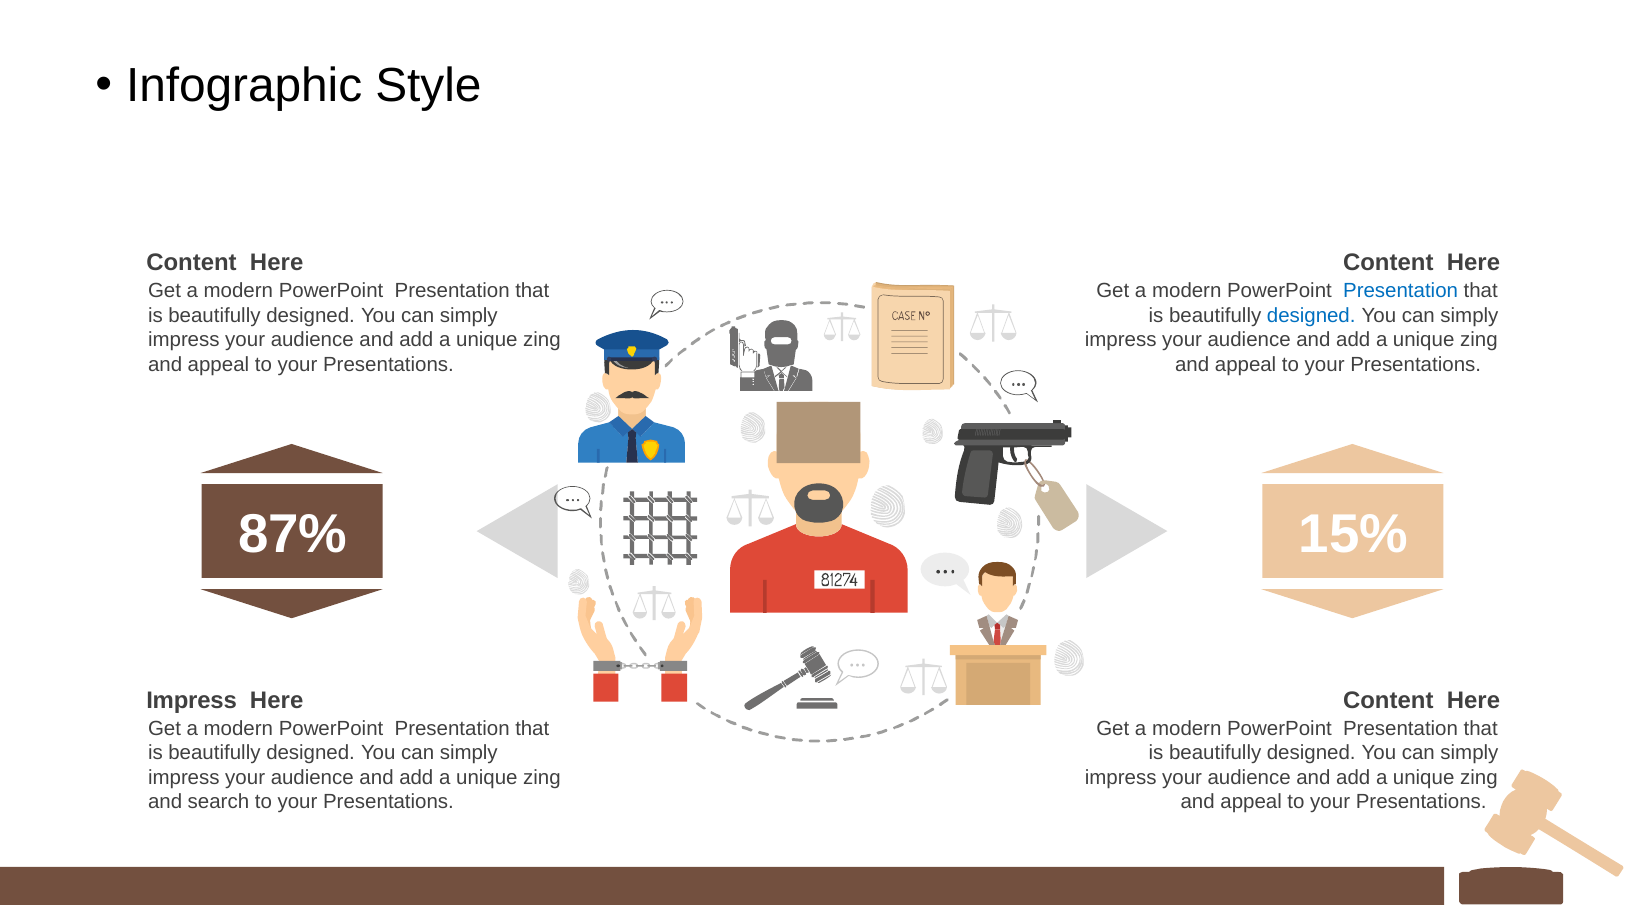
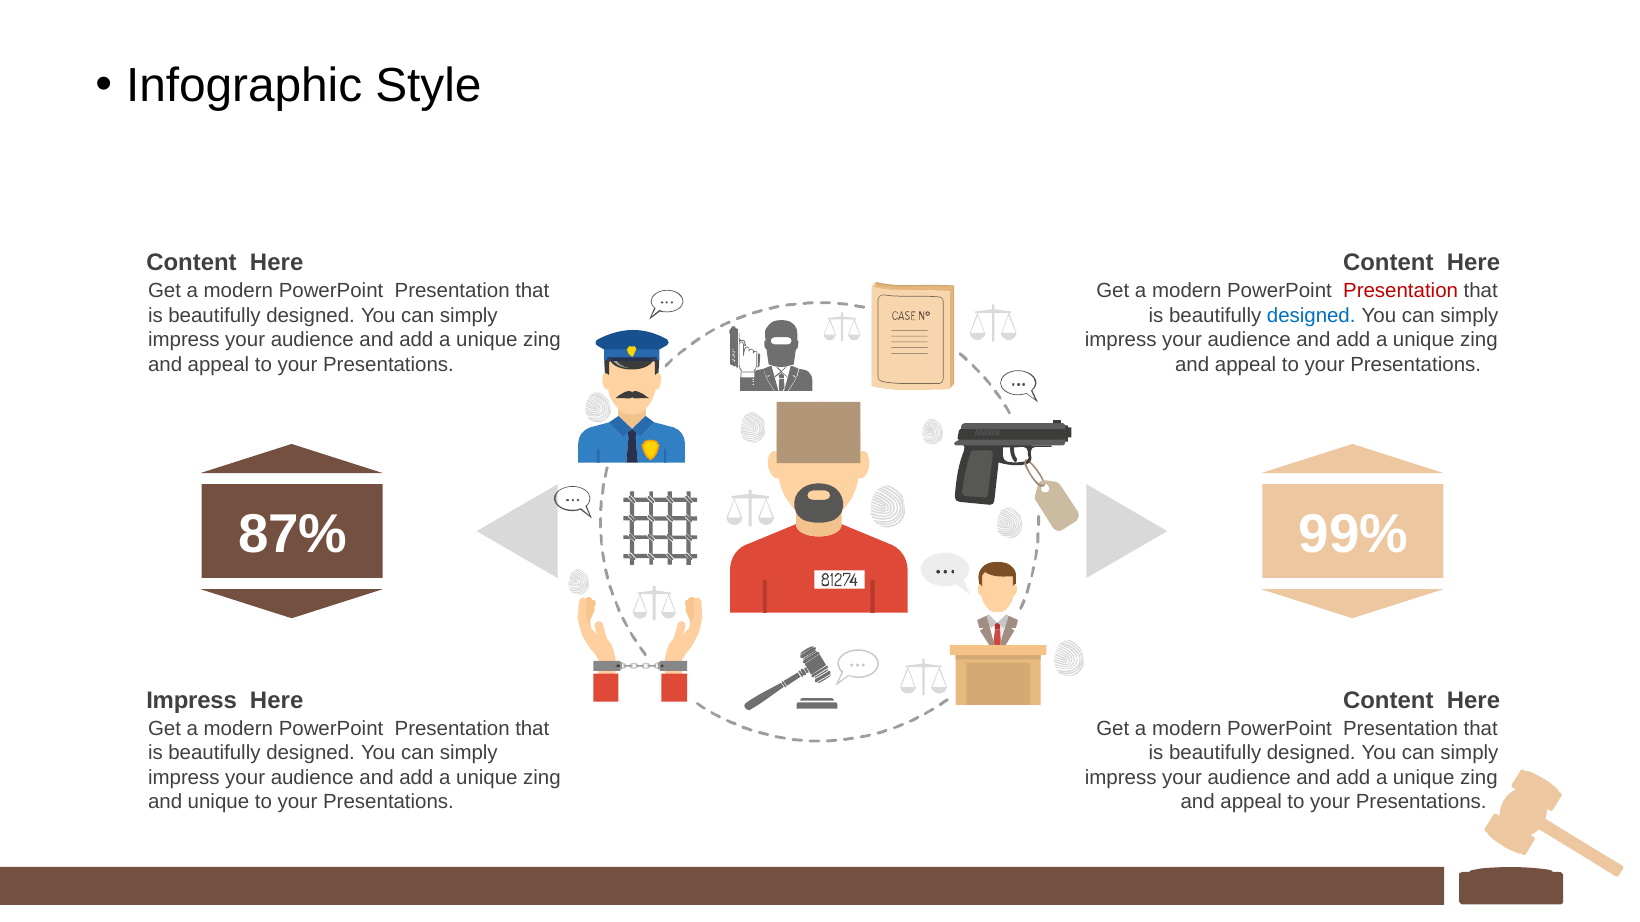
Presentation colour: blue -> red (1401, 291)
15%: 15% -> 99% (1354, 535)
and search: search -> unique (218, 803)
